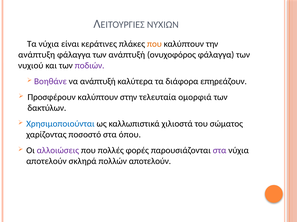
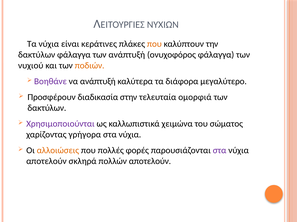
ανάπτυξη: ανάπτυξη -> δακτύλων (37, 55)
ποδιών colour: purple -> orange (90, 66)
επηρεάζουν: επηρεάζουν -> μεγαλύτερο (224, 82)
Προσφέρουν καλύπτουν: καλύπτουν -> διαδικασία (98, 97)
Χρησιμοποιούνται colour: blue -> purple (60, 124)
χιλιοστά: χιλιοστά -> χειμώνα (177, 124)
ποσοστό: ποσοστό -> γρήγορα (85, 135)
όπου: όπου -> νύχια (130, 135)
αλλοιώσεις colour: purple -> orange (58, 151)
